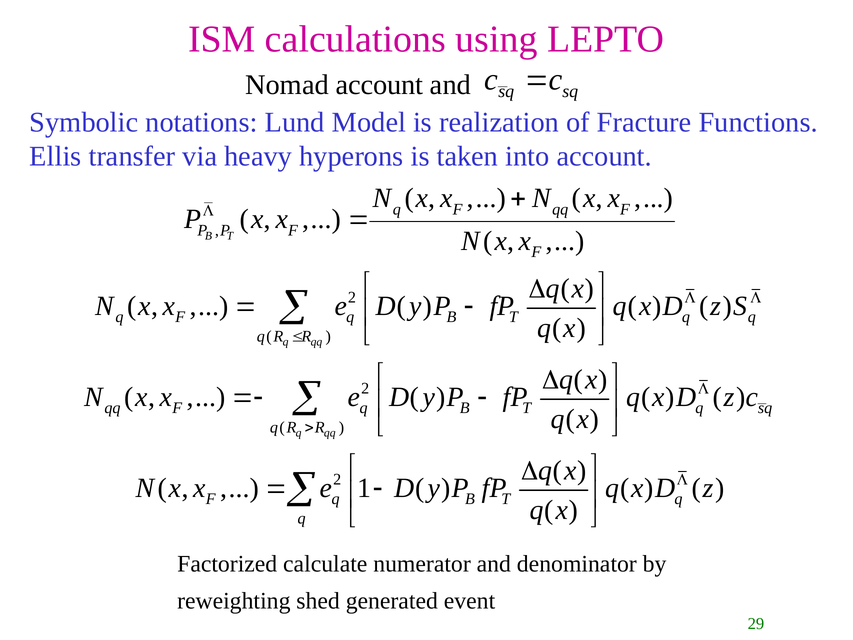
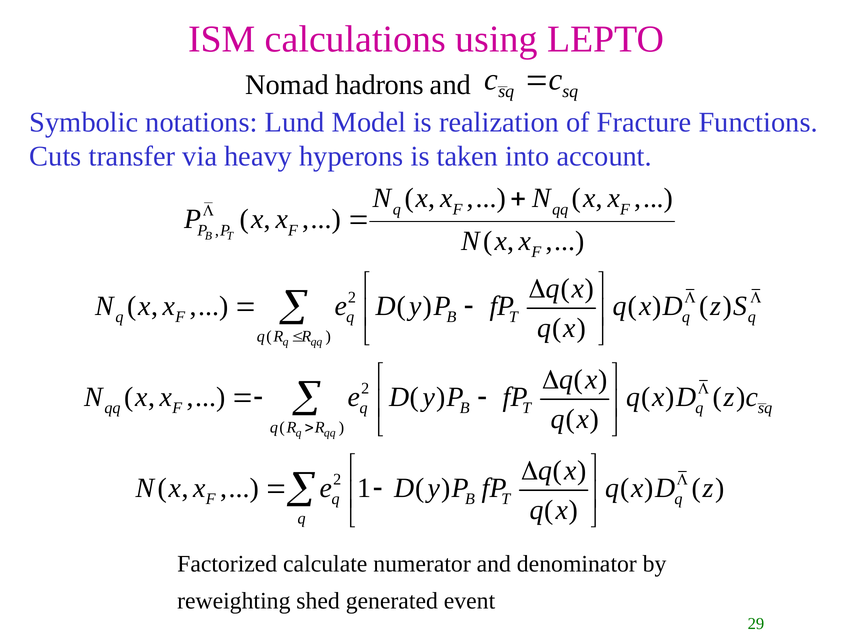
Nomad account: account -> hadrons (380, 85)
Ellis: Ellis -> Cuts (56, 156)
